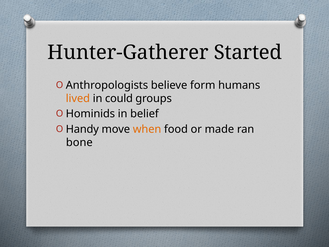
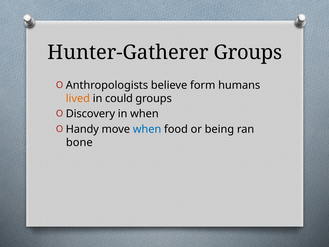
Hunter-Gatherer Started: Started -> Groups (248, 52)
Hominids: Hominids -> Discovery (90, 114)
in belief: belief -> when (144, 114)
when colour: orange -> blue (147, 129)
made: made -> being (219, 129)
